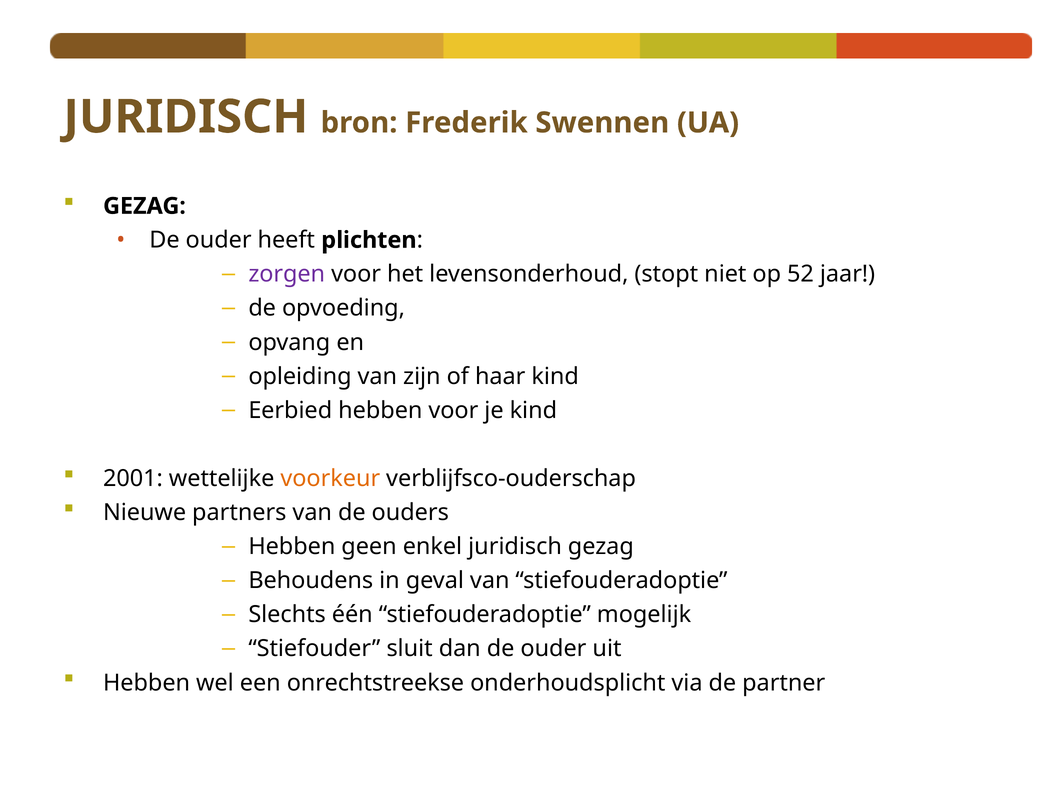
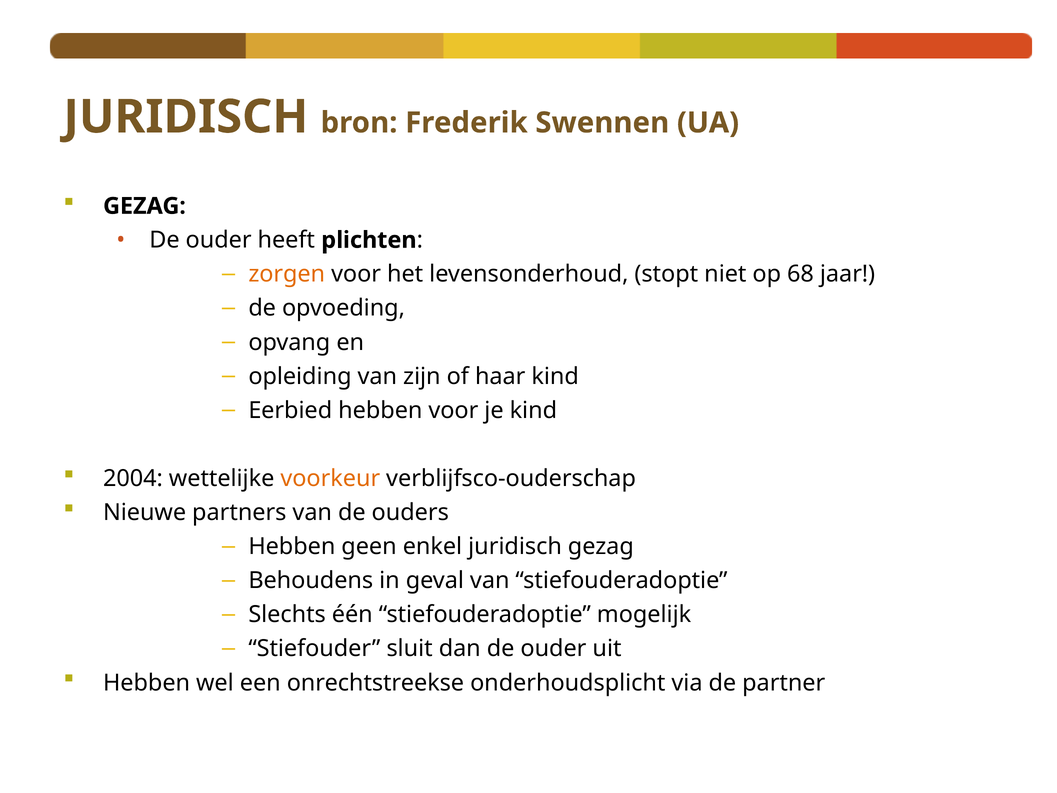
zorgen colour: purple -> orange (287, 274)
52: 52 -> 68 (800, 274)
2001: 2001 -> 2004 (133, 478)
